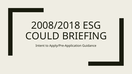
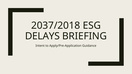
2008/2018: 2008/2018 -> 2037/2018 (56, 26)
COULD: COULD -> DELAYS (42, 36)
